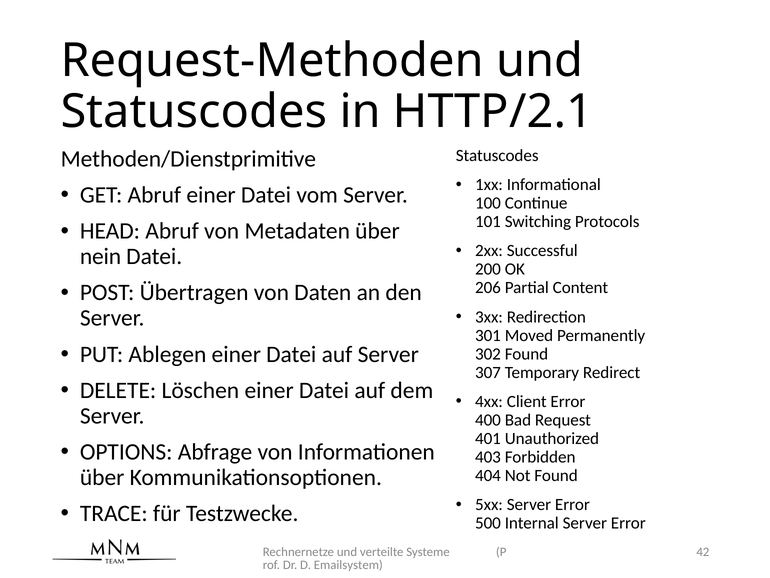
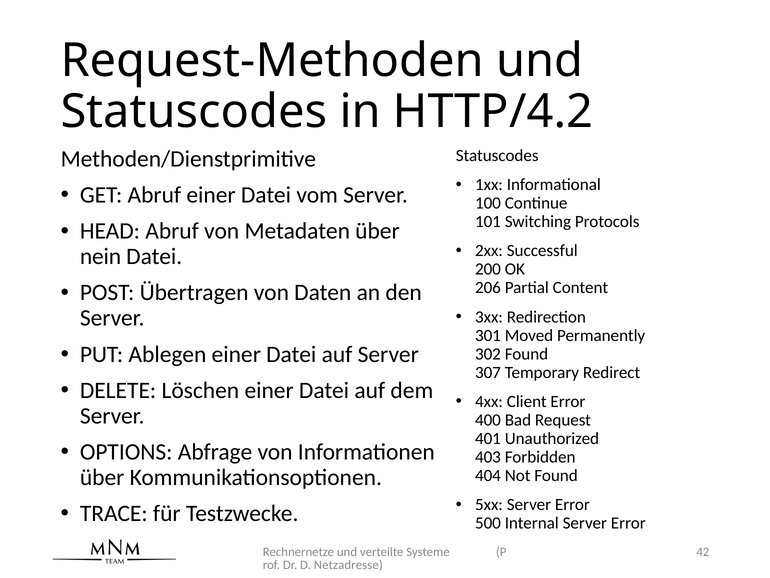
HTTP/2.1: HTTP/2.1 -> HTTP/4.2 (493, 112)
Emailsystem: Emailsystem -> Netzadresse (348, 564)
